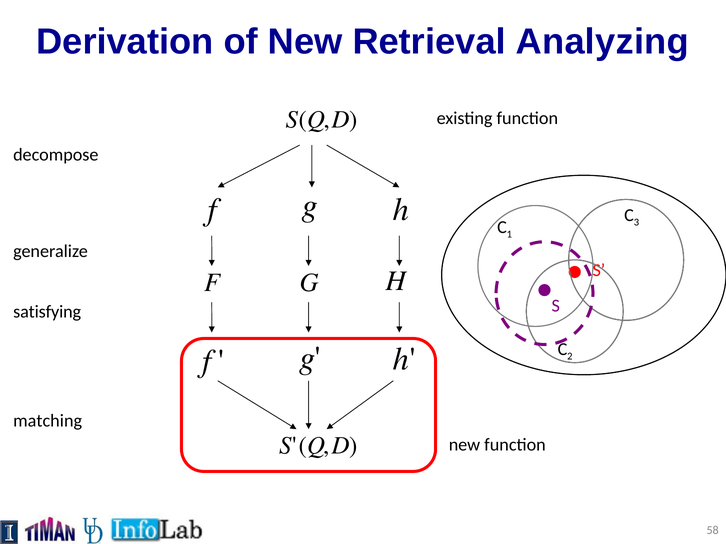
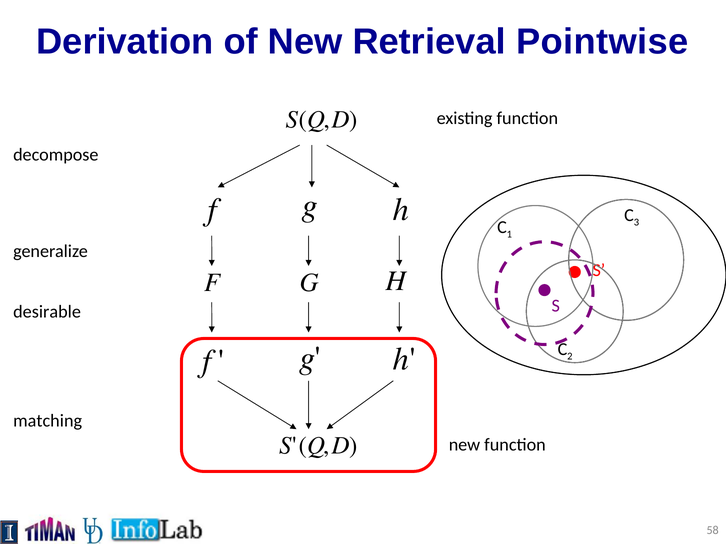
Analyzing: Analyzing -> Pointwise (602, 42)
satisfying: satisfying -> desirable (47, 312)
